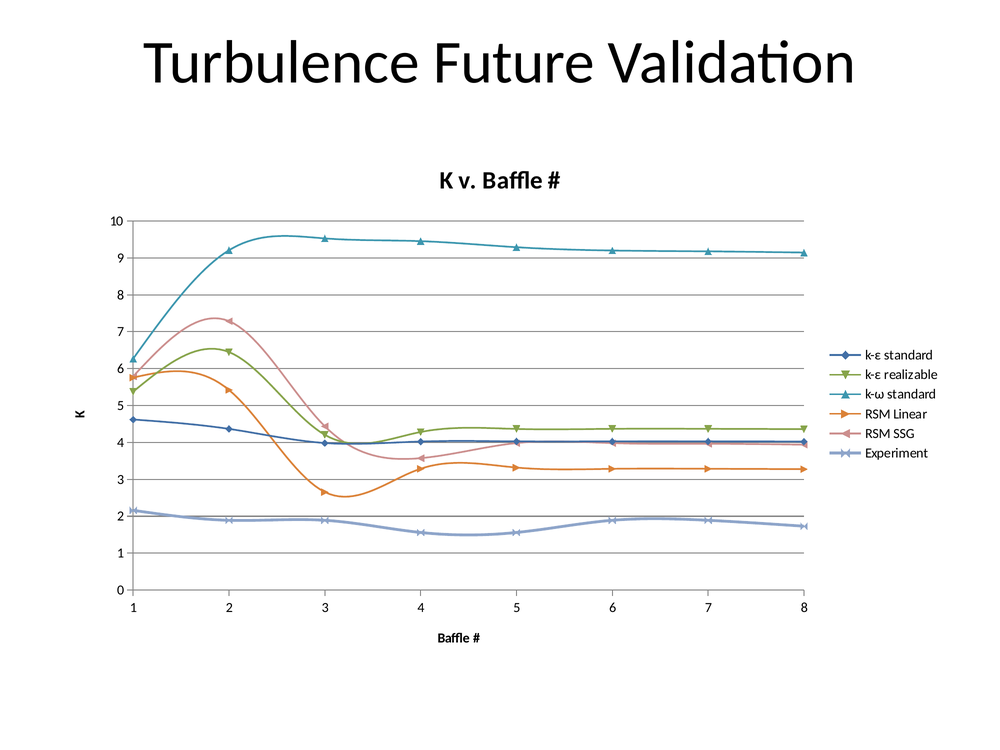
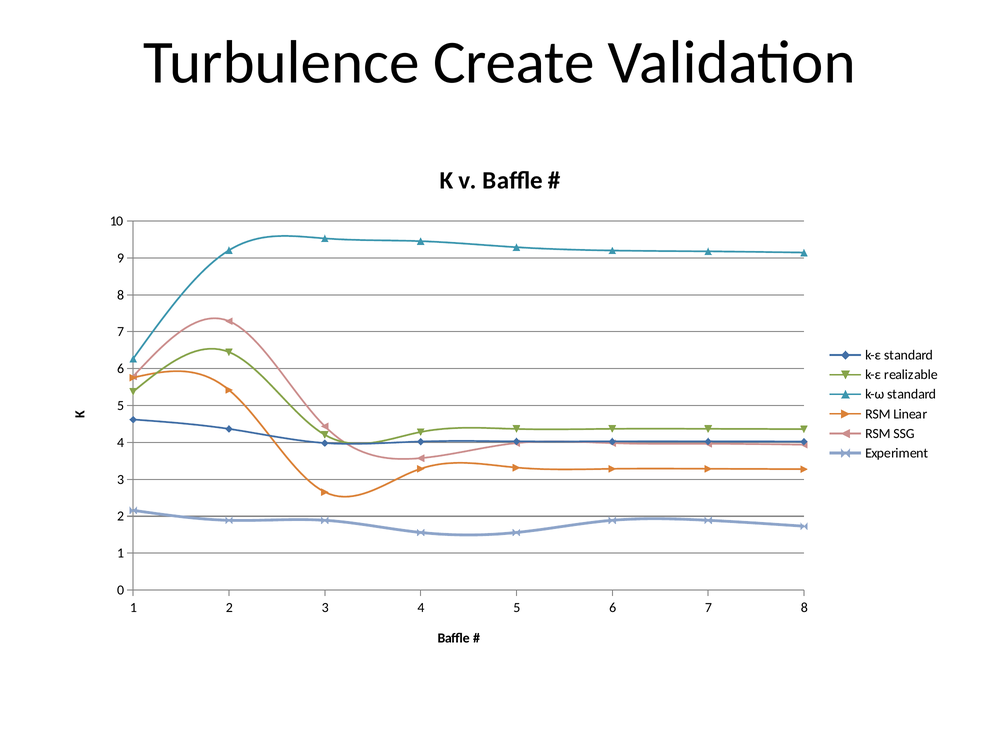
Future: Future -> Create (514, 63)
